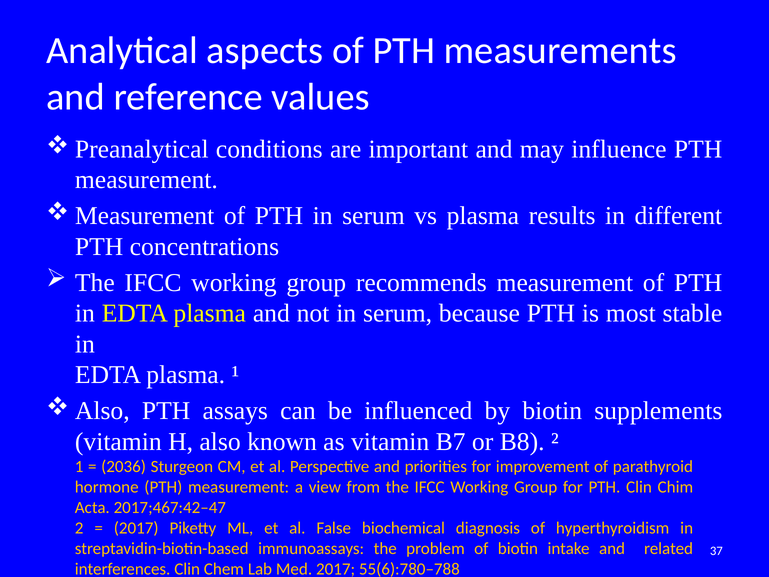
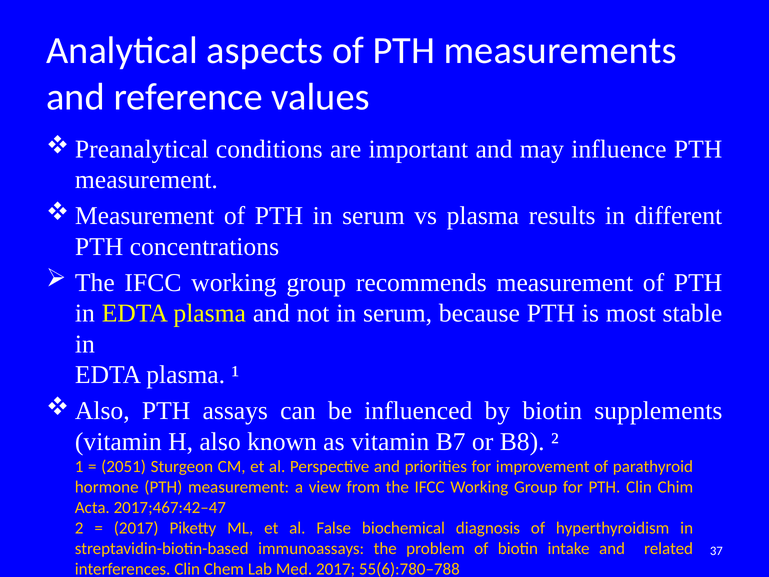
2036: 2036 -> 2051 (124, 467)
